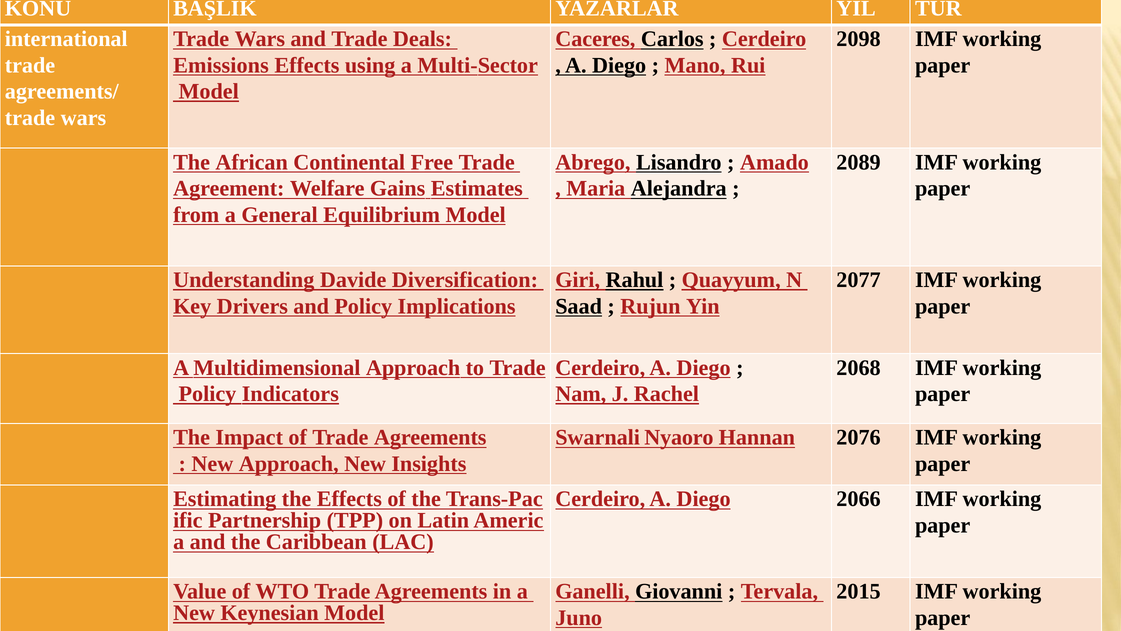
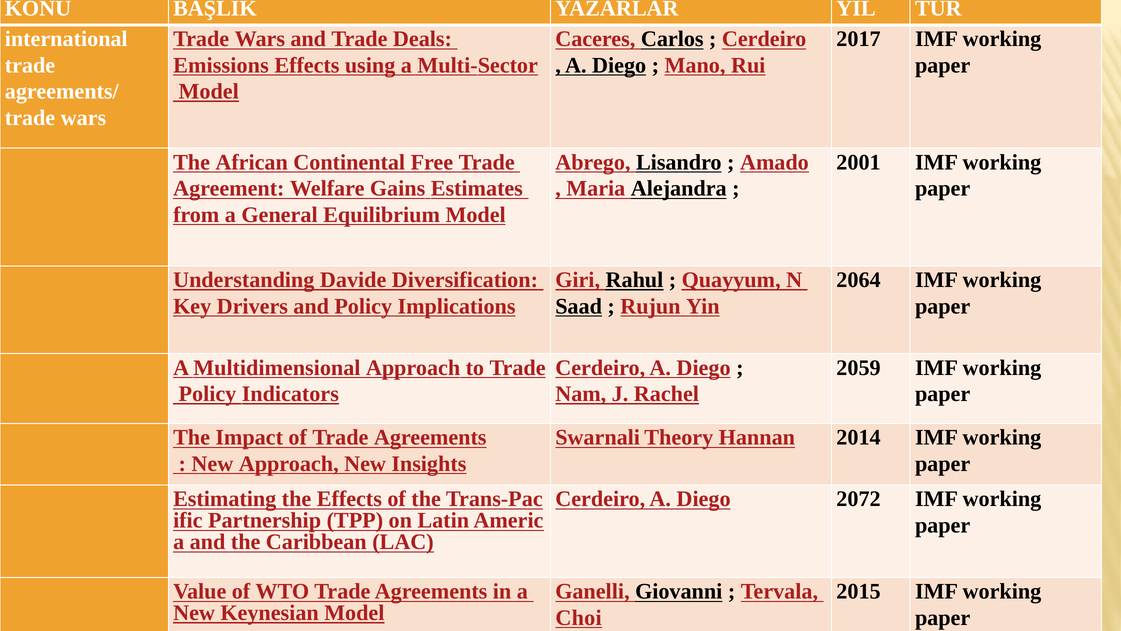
2098: 2098 -> 2017 (859, 39)
2089: 2089 -> 2001 (859, 162)
2077: 2077 -> 2064 (859, 280)
2068: 2068 -> 2059 (859, 368)
Nyaoro: Nyaoro -> Theory (679, 437)
2076: 2076 -> 2014 (859, 437)
2066: 2066 -> 2072 (859, 499)
Juno: Juno -> Choi (579, 617)
